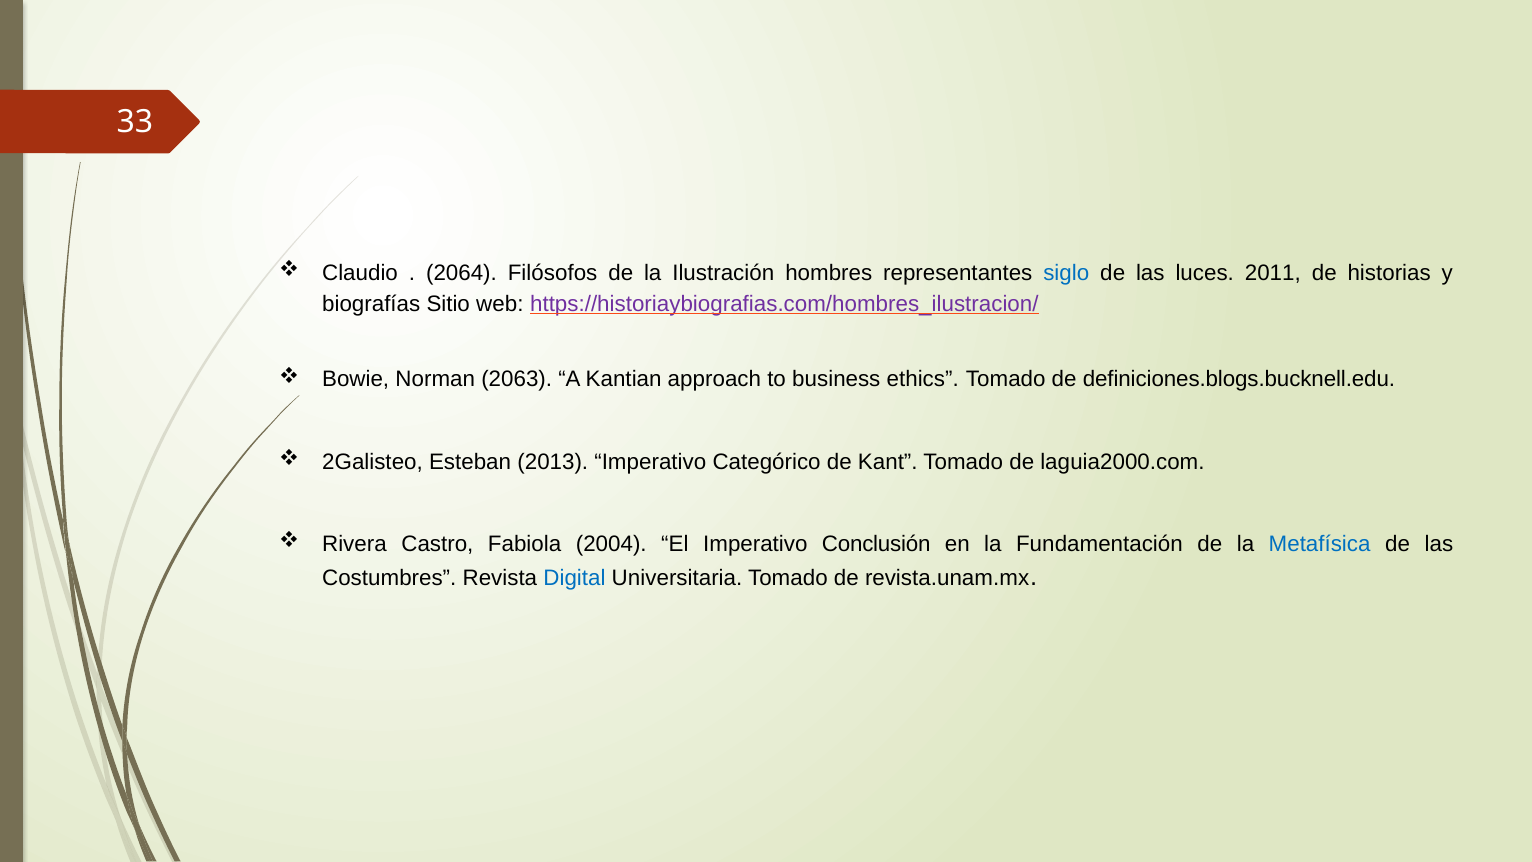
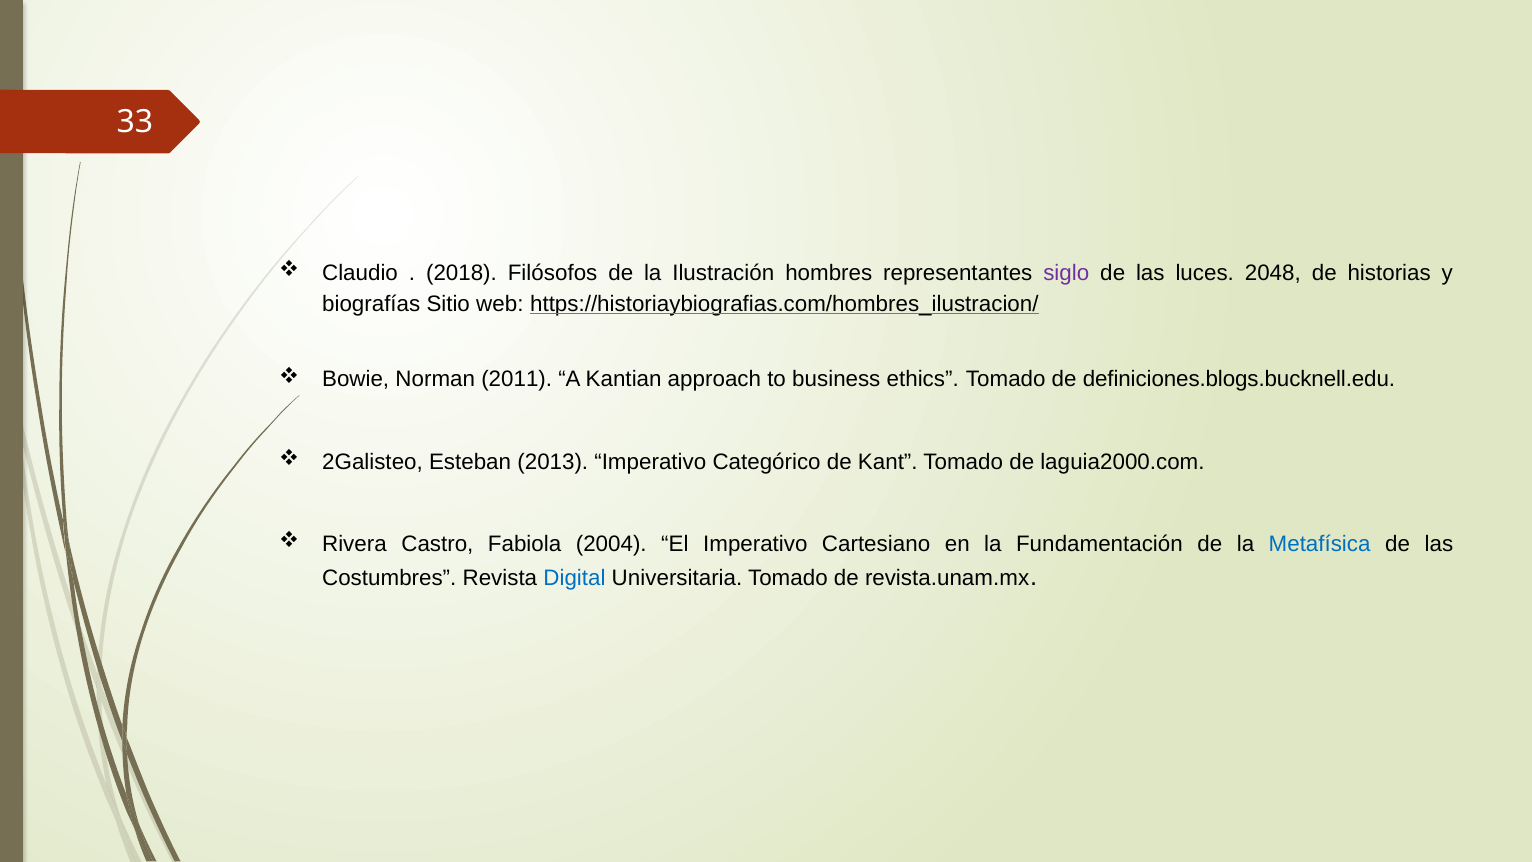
2064: 2064 -> 2018 (461, 273)
siglo colour: blue -> purple (1066, 273)
2011: 2011 -> 2048 (1273, 273)
https://historiaybiografias.com/hombres_ilustracion/ colour: purple -> black (784, 304)
2063: 2063 -> 2011 (517, 379)
Conclusión: Conclusión -> Cartesiano (876, 544)
